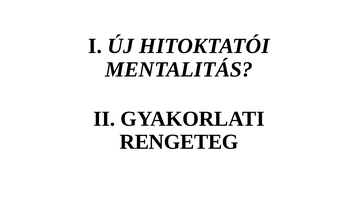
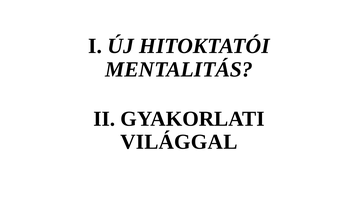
RENGETEG: RENGETEG -> VILÁGGAL (179, 141)
